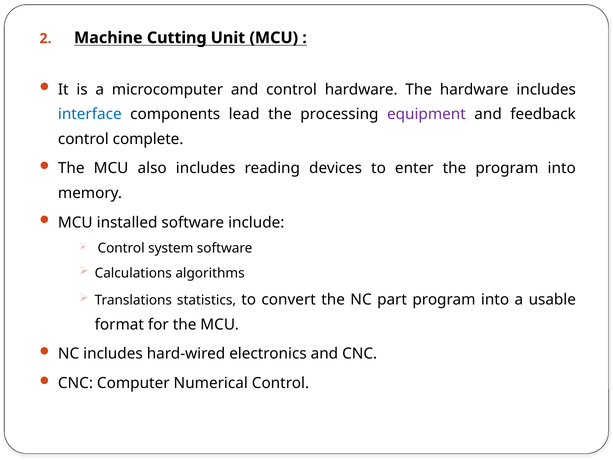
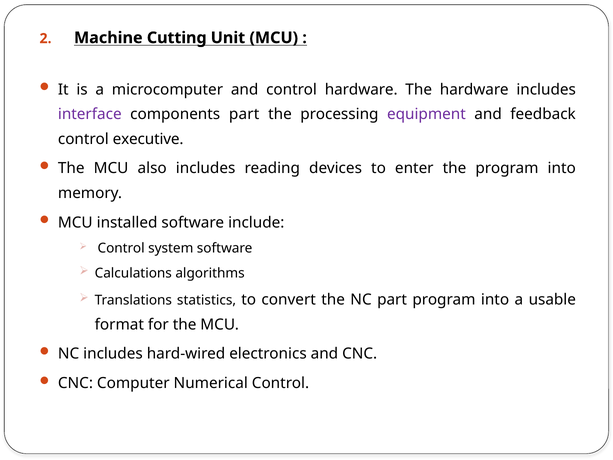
interface colour: blue -> purple (90, 114)
components lead: lead -> part (244, 114)
complete: complete -> executive (148, 139)
